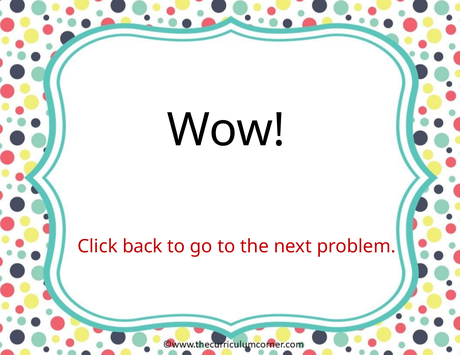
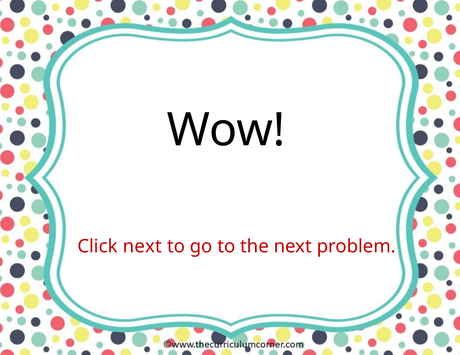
Click back: back -> next (142, 247)
